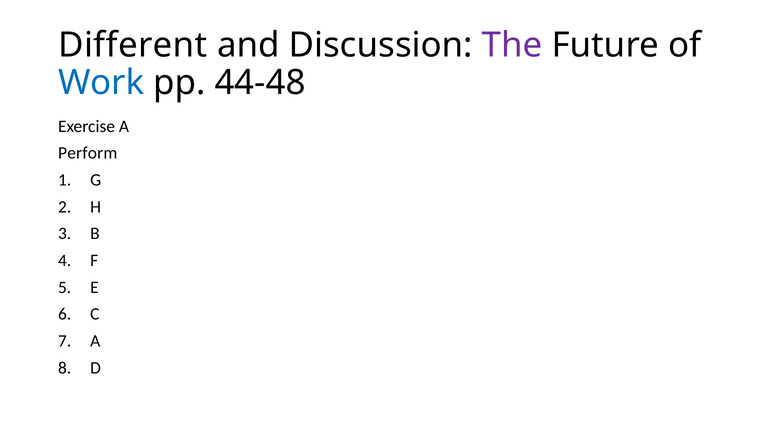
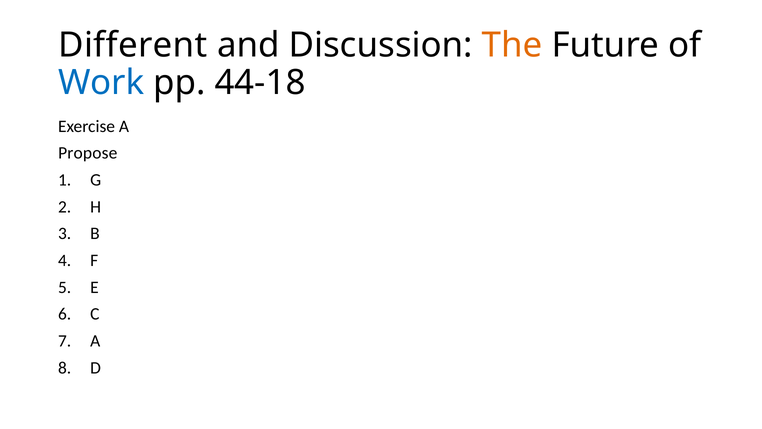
The colour: purple -> orange (512, 45)
44-48: 44-48 -> 44-18 (260, 83)
Perform: Perform -> Propose (88, 153)
